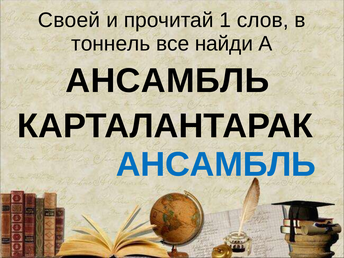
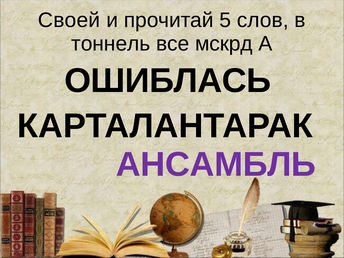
1: 1 -> 5 (225, 20)
найди: найди -> мскрд (224, 44)
АНСАМБЛЬ: АНСАМБЛЬ -> ОШИБЛАСЬ (168, 81)
АНСАМБЛЬ colour: blue -> purple (216, 164)
